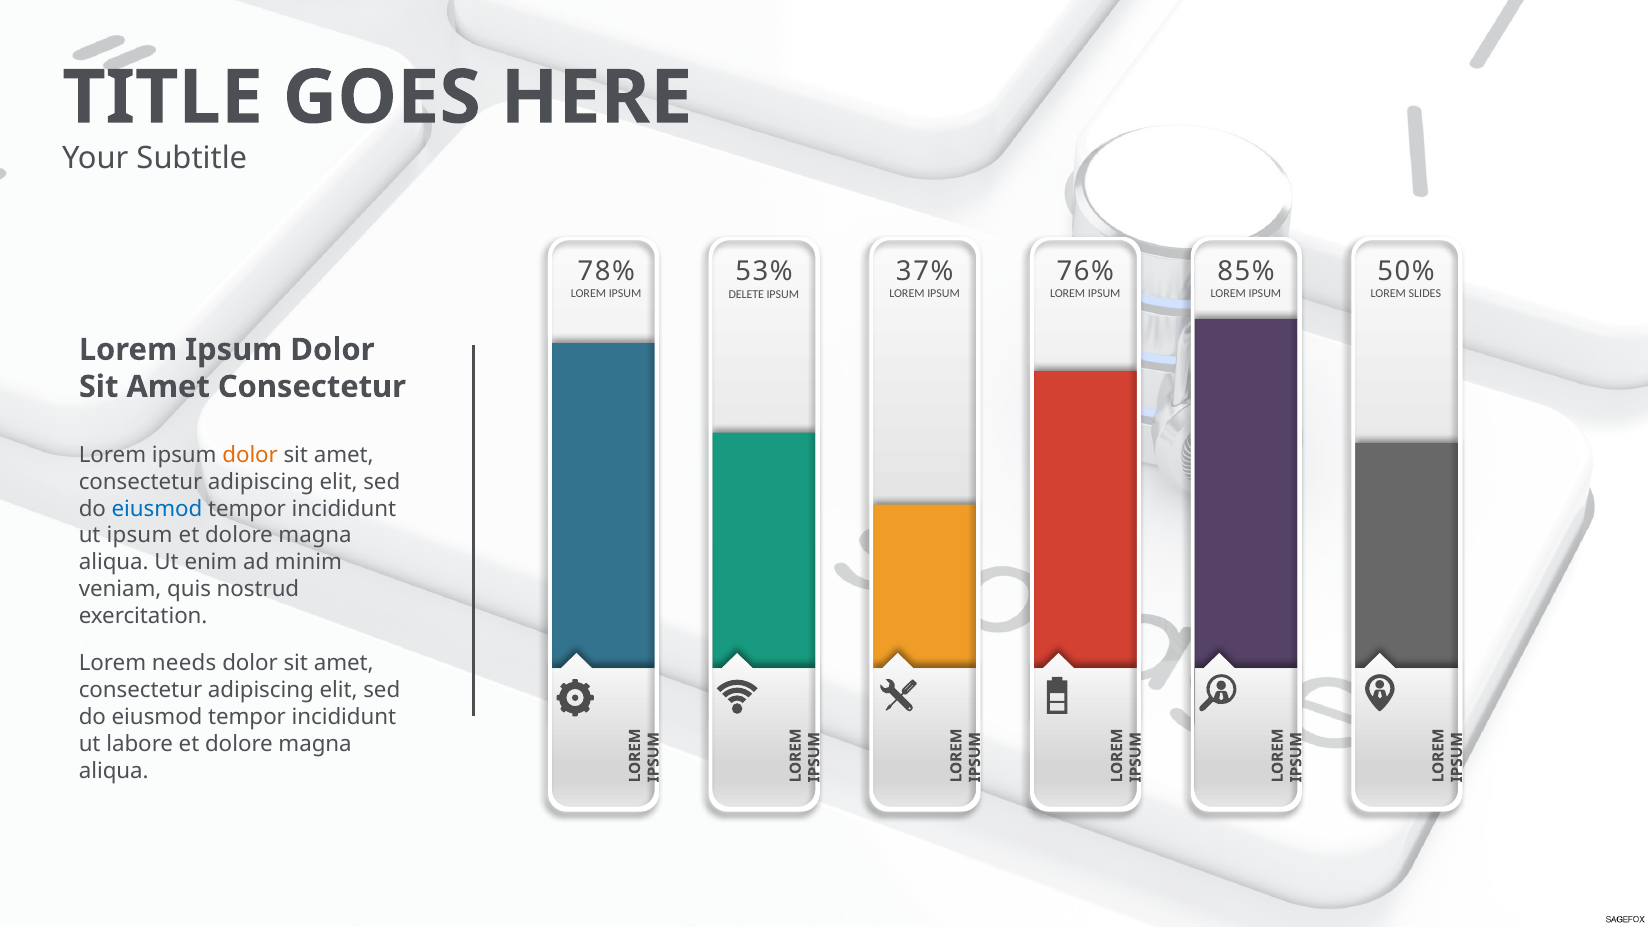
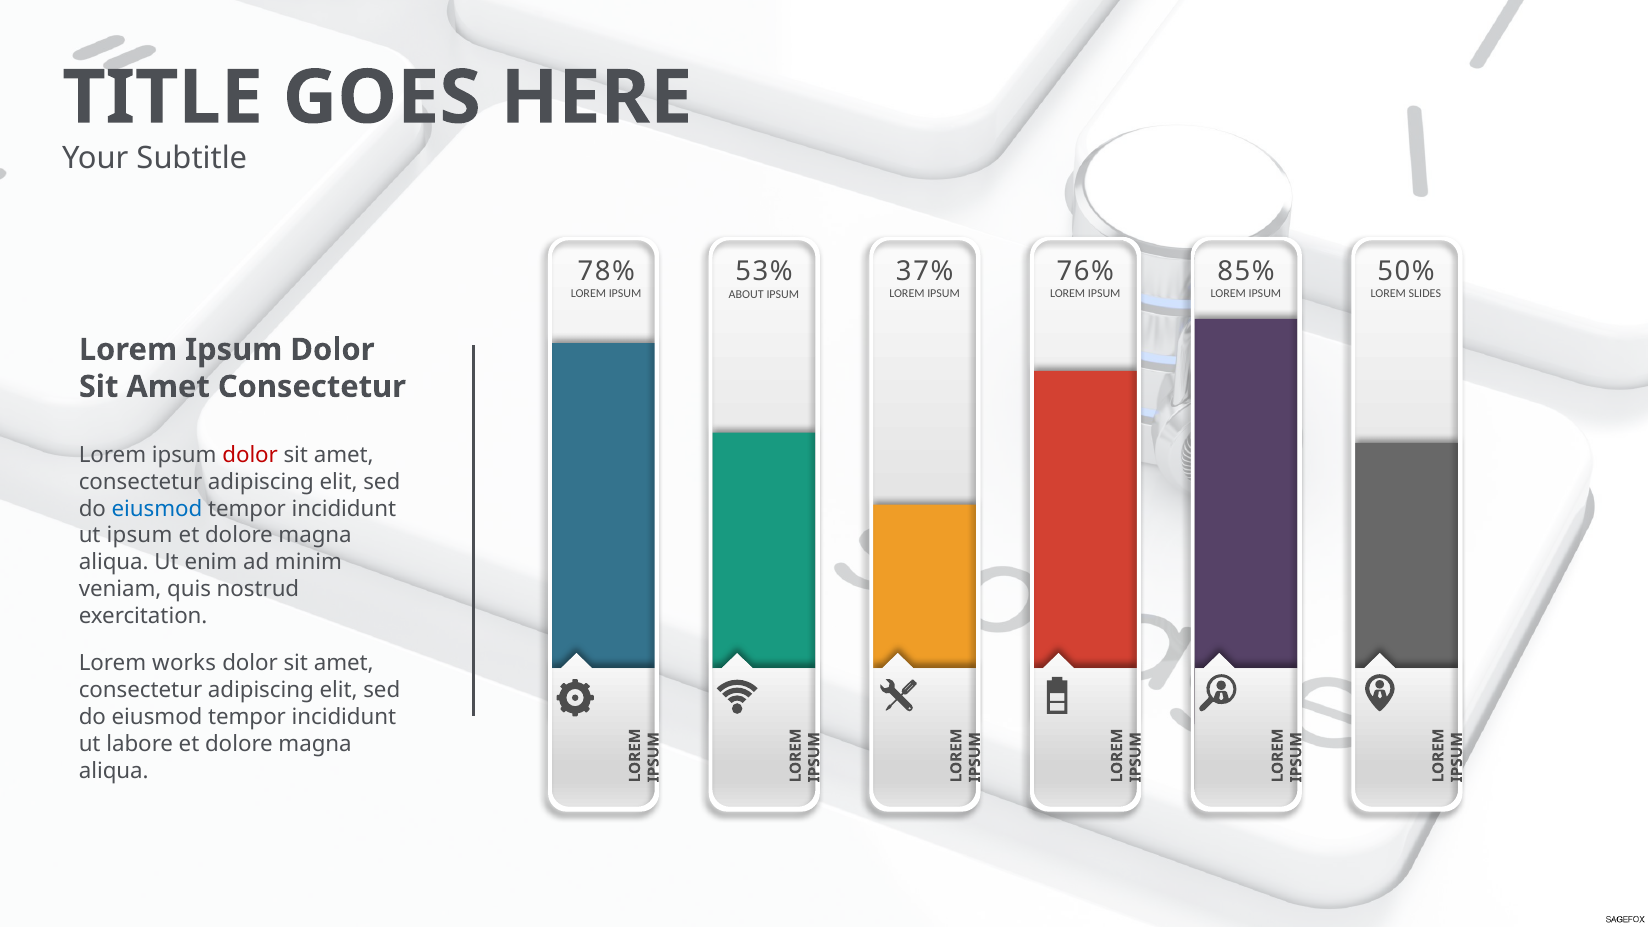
DELETE: DELETE -> ABOUT (746, 294)
dolor colour: orange -> red (250, 455)
needs: needs -> works (184, 663)
